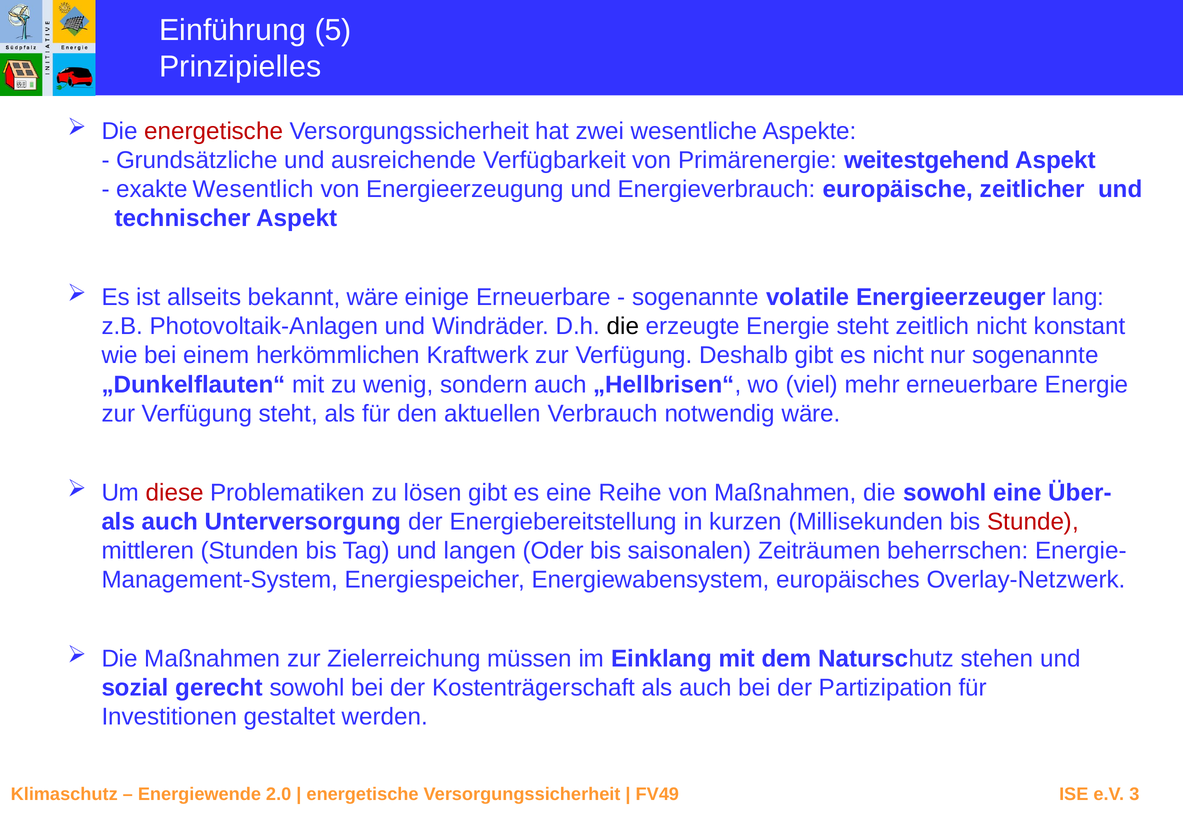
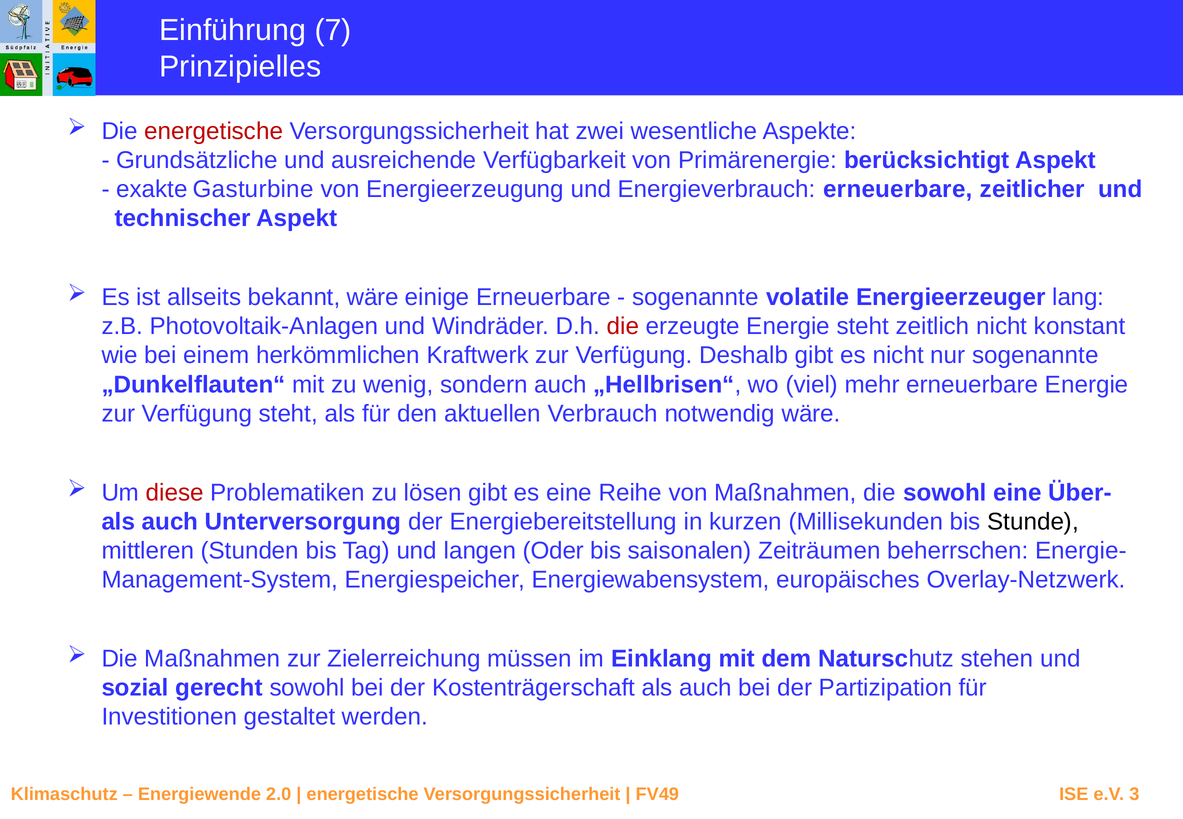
5: 5 -> 7 (333, 30)
weitestgehend: weitestgehend -> berücksichtigt (927, 160)
Wesentlich: Wesentlich -> Gasturbine (253, 189)
Energieverbrauch europäische: europäische -> erneuerbare (898, 189)
die colour: black -> red (623, 326)
Stunde colour: red -> black (1033, 522)
